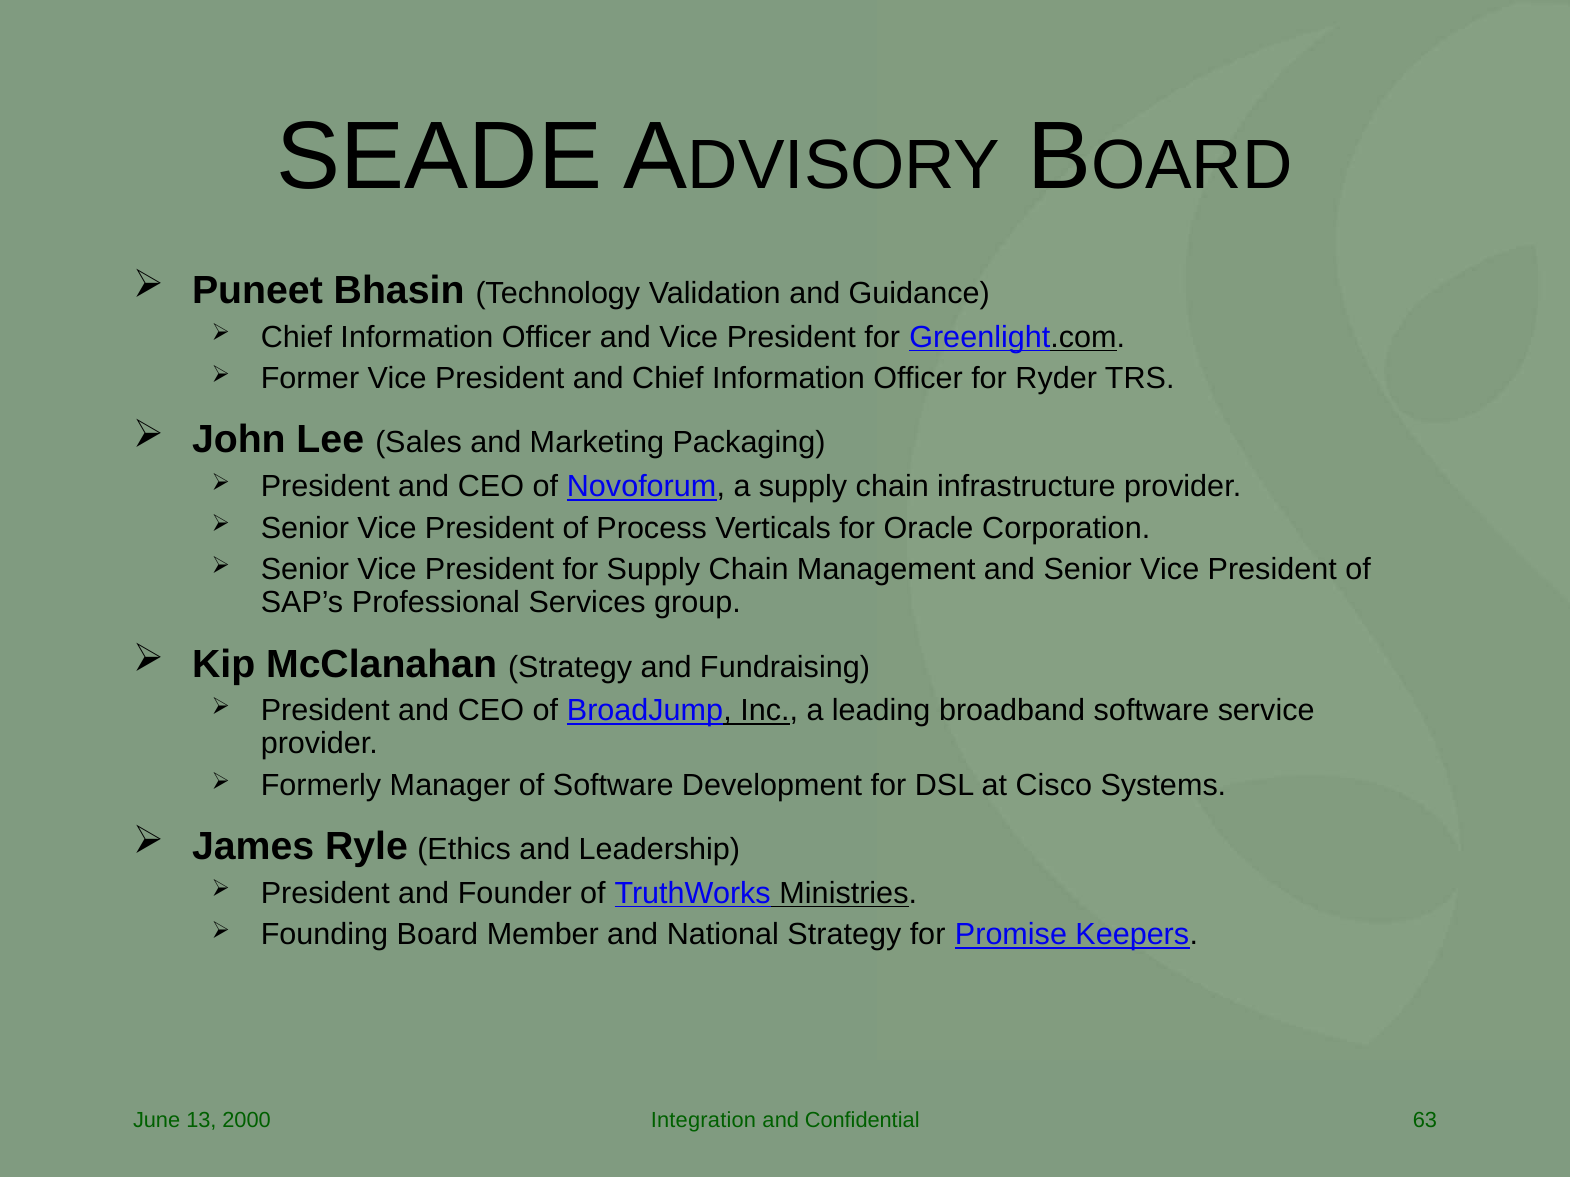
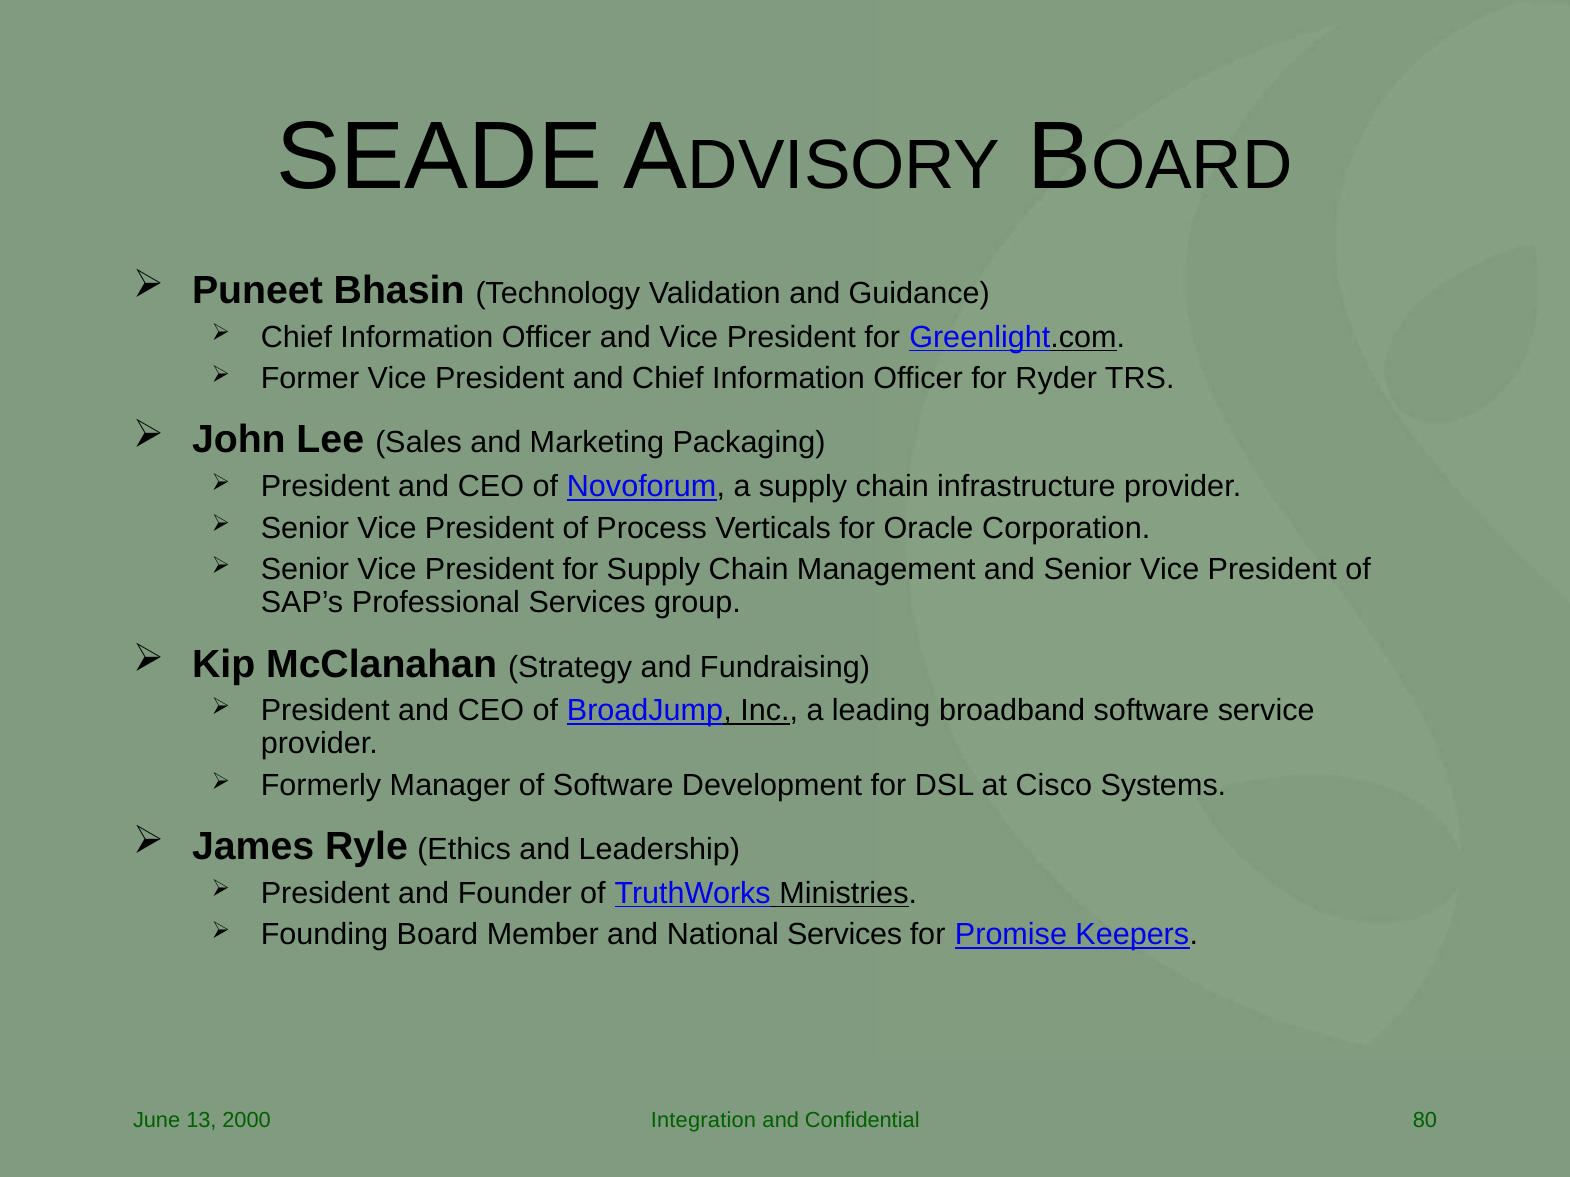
National Strategy: Strategy -> Services (845, 935)
63: 63 -> 80 (1425, 1121)
